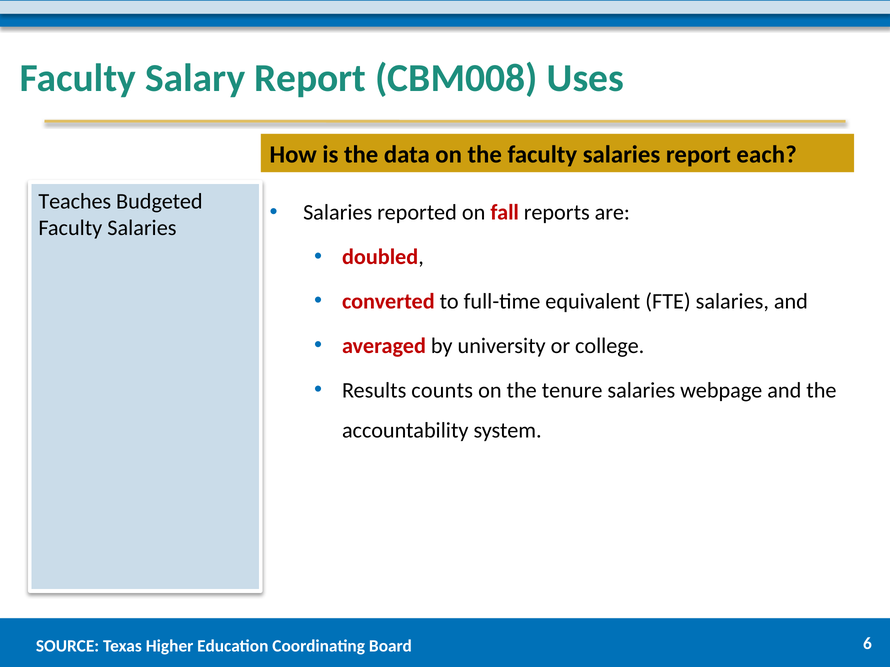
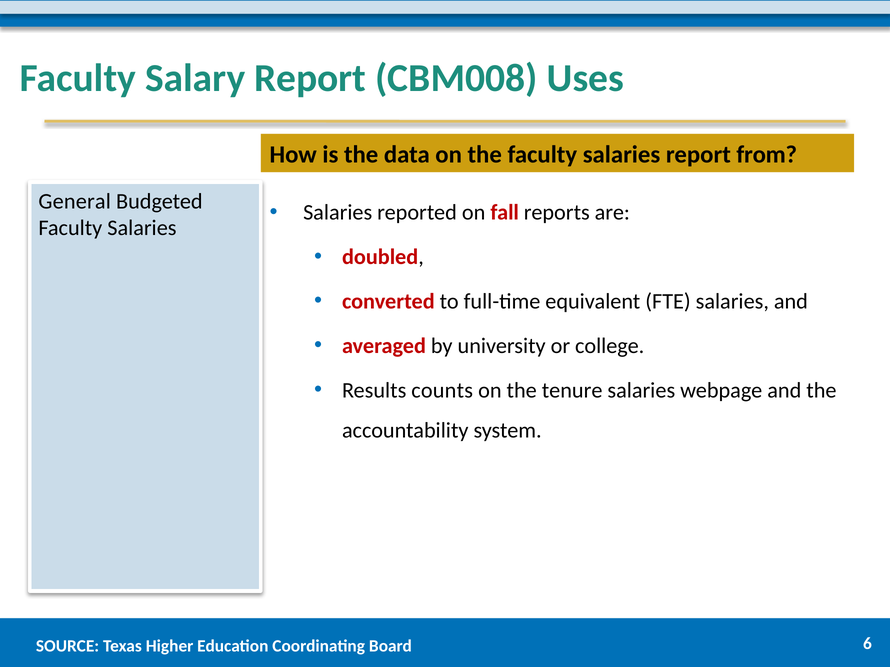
each: each -> from (767, 155)
Teaches: Teaches -> General (75, 201)
